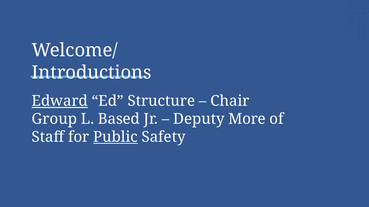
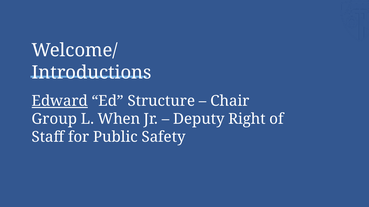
Based: Based -> When (119, 119)
More: More -> Right (247, 119)
Public underline: present -> none (115, 137)
